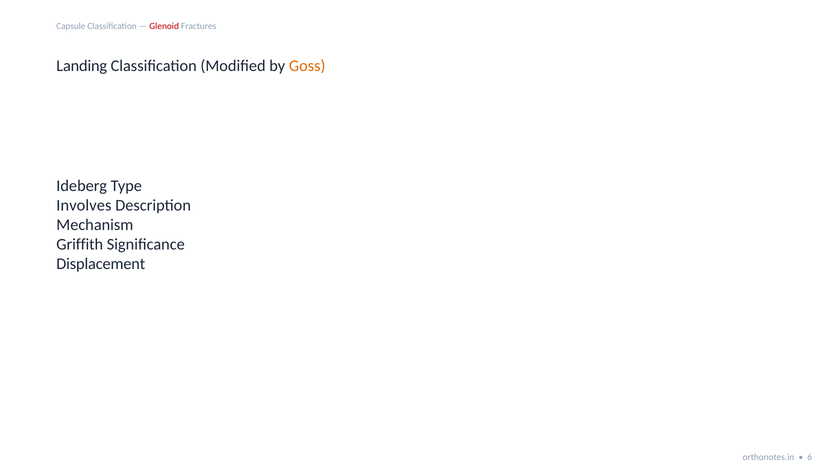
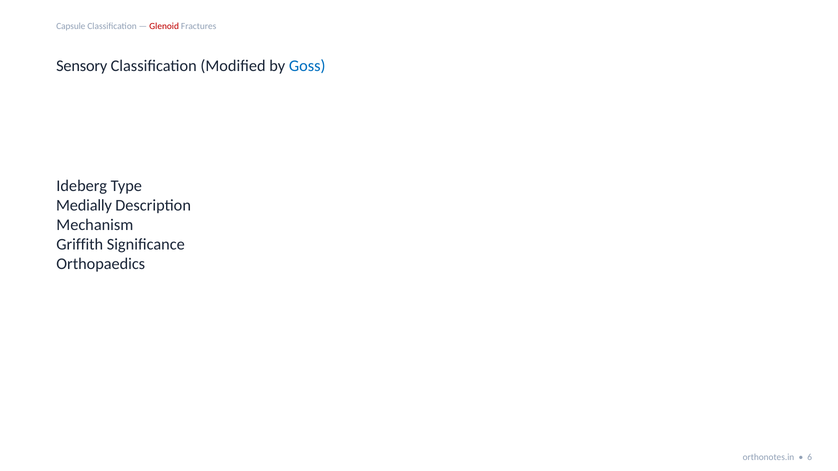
Landing: Landing -> Sensory (82, 66)
Goss colour: orange -> blue (307, 66)
Involves: Involves -> Medially (84, 205)
Displacement: Displacement -> Orthopaedics (101, 264)
